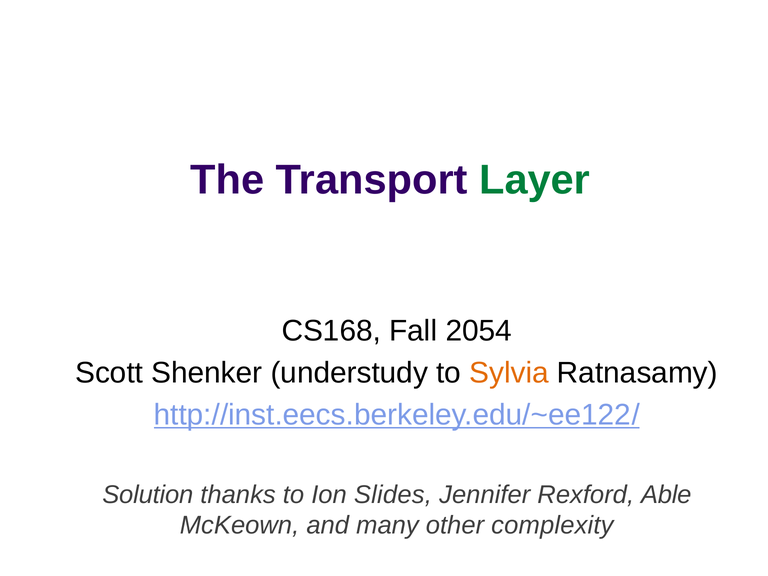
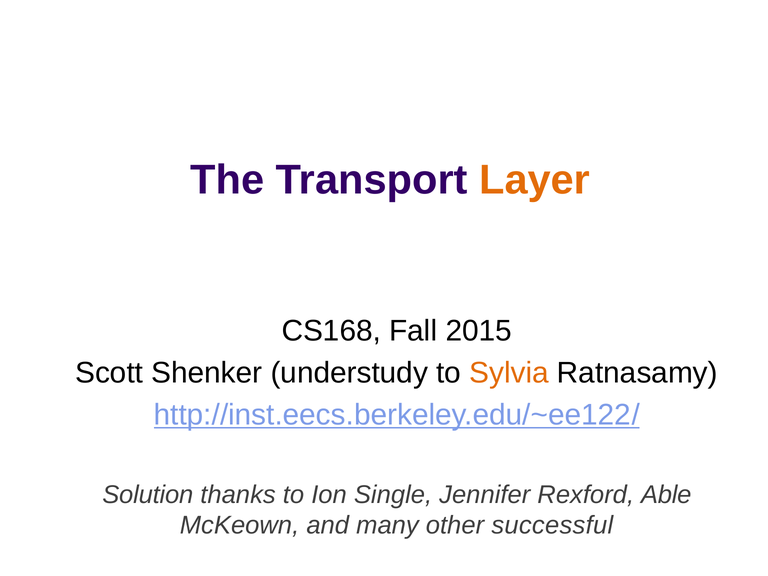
Layer colour: green -> orange (535, 180)
2054: 2054 -> 2015 (479, 331)
Slides: Slides -> Single (393, 495)
complexity: complexity -> successful (552, 525)
